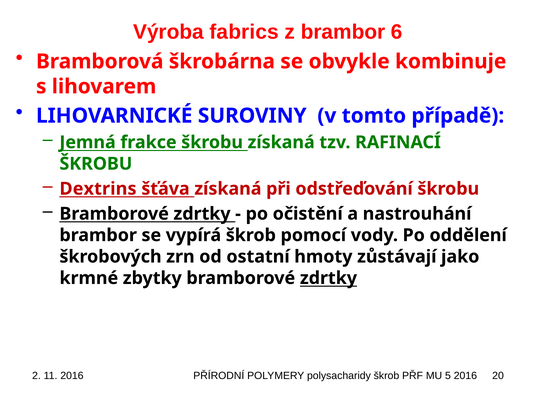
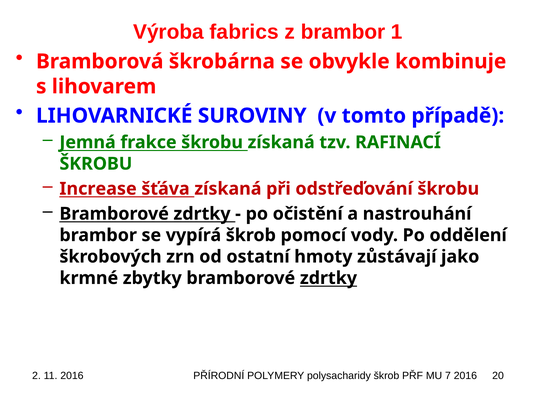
6: 6 -> 1 (397, 32)
Dextrins: Dextrins -> Increase (98, 189)
5: 5 -> 7 (448, 376)
